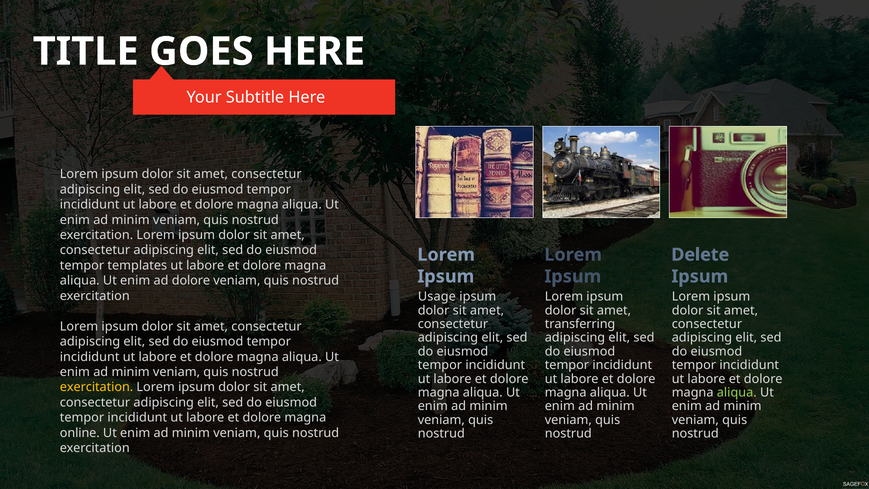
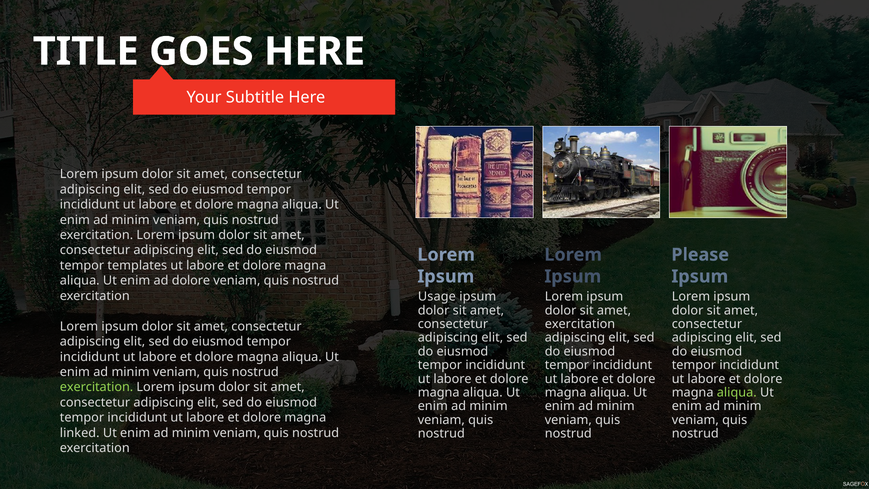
Delete: Delete -> Please (700, 255)
transferring: transferring -> exercitation (580, 324)
exercitation colour: yellow -> light green (97, 387)
online: online -> linked (80, 433)
